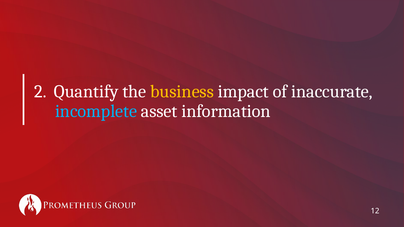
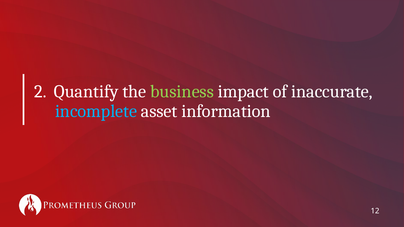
business colour: yellow -> light green (182, 92)
